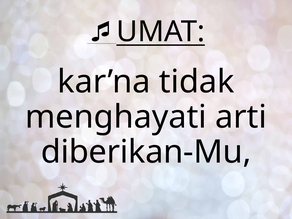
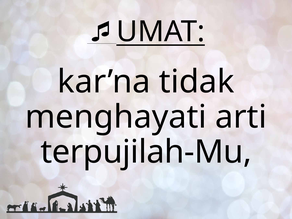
diberikan-Mu: diberikan-Mu -> terpujilah-Mu (146, 152)
